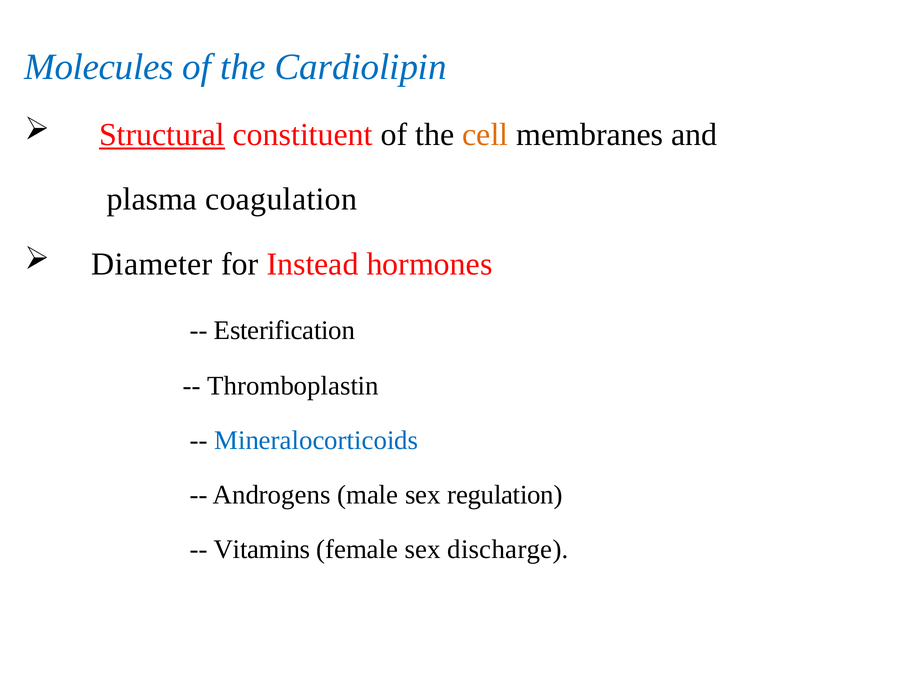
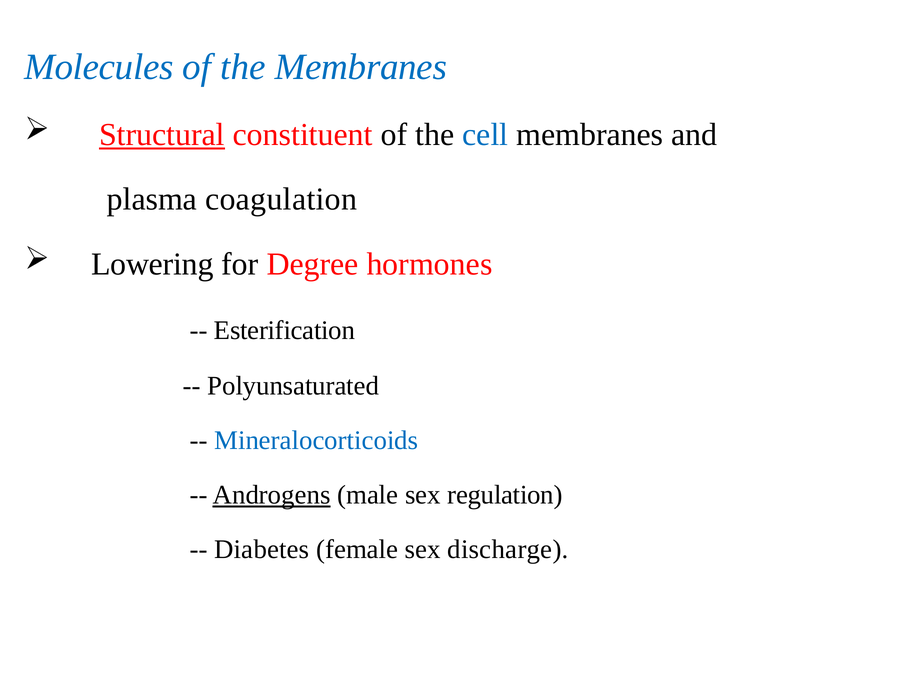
the Cardiolipin: Cardiolipin -> Membranes (361, 67)
cell colour: orange -> blue (485, 135)
Diameter: Diameter -> Lowering (152, 264)
Instead: Instead -> Degree (313, 264)
Thromboplastin: Thromboplastin -> Polyunsaturated (293, 386)
Androgens underline: none -> present (272, 495)
Vitamins: Vitamins -> Diabetes (262, 549)
